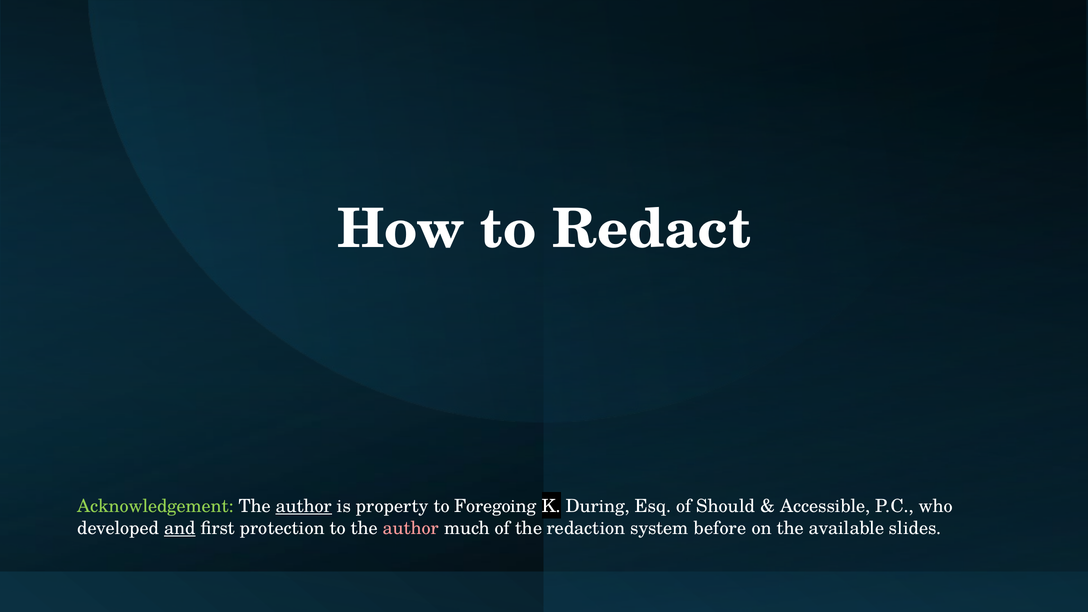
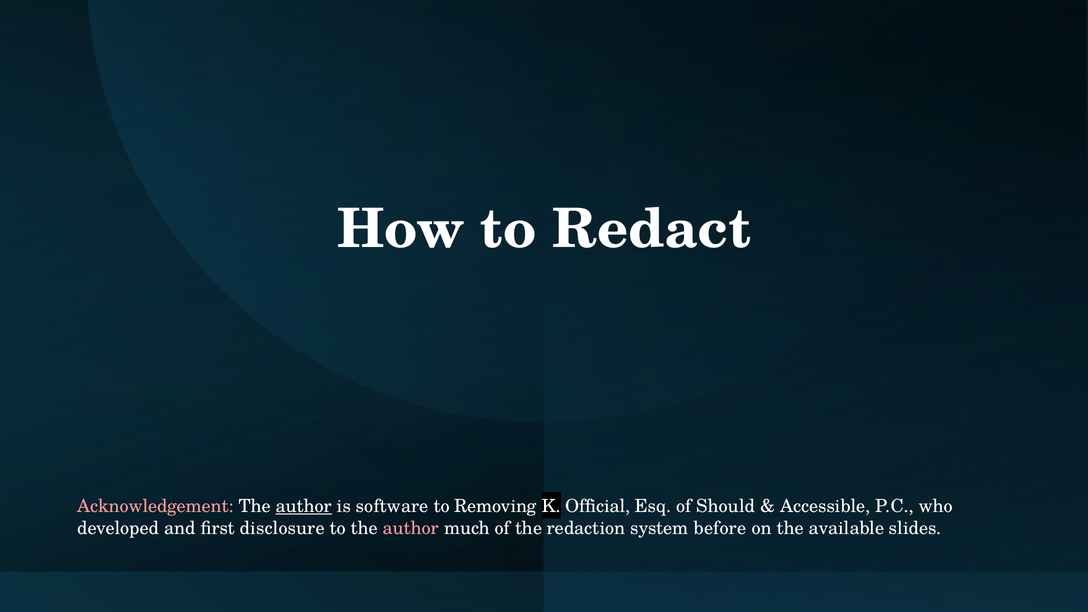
Acknowledgement colour: light green -> pink (156, 506)
property: property -> software (392, 506)
Foregoing: Foregoing -> Removing (496, 506)
During: During -> Official (598, 506)
and underline: present -> none (180, 528)
protection: protection -> disclosure (282, 528)
